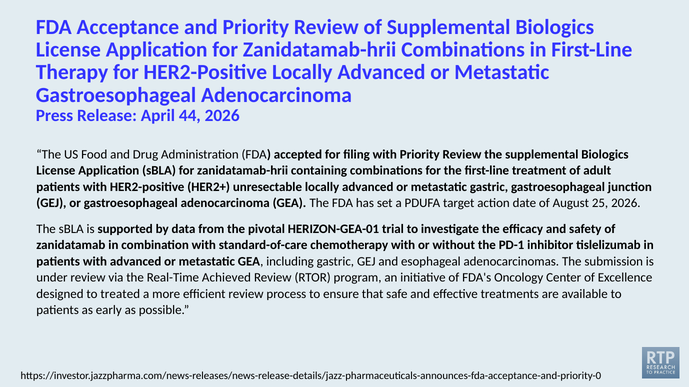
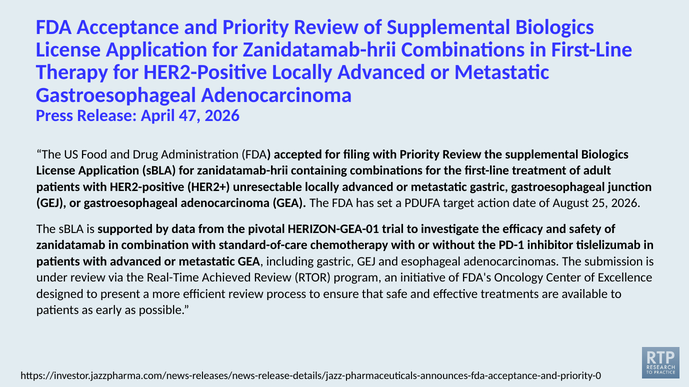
44: 44 -> 47 (190, 116)
treated: treated -> present (120, 294)
